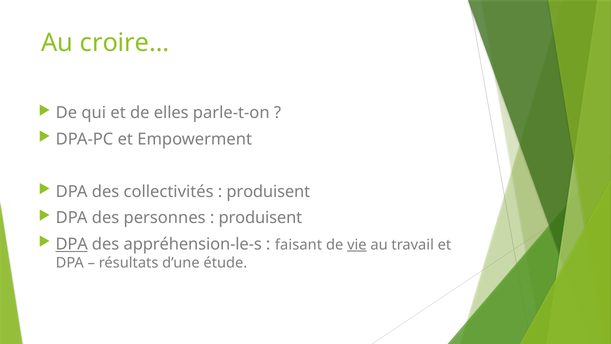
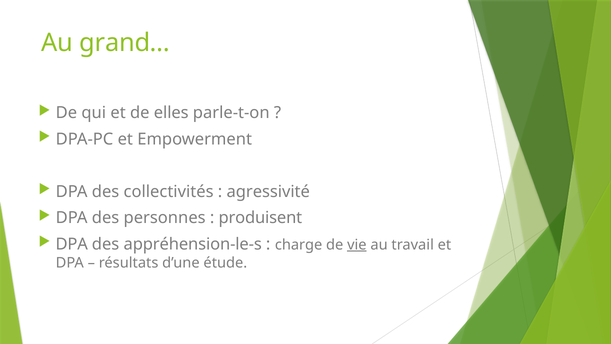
croire…: croire… -> grand… (125, 43)
produisent: produisent -> agressivité (268, 192)
DPA underline: present -> none (72, 244)
faisant: faisant -> charge (299, 245)
